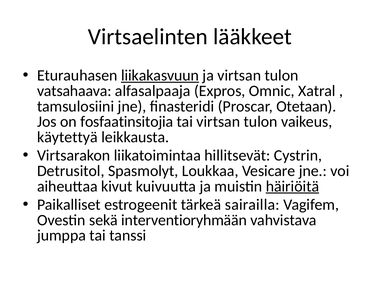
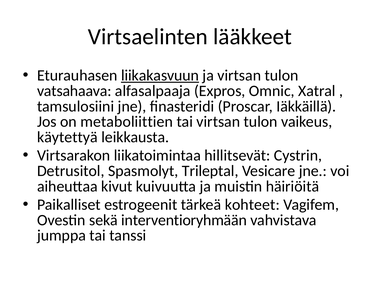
Otetaan: Otetaan -> Iäkkäillä (306, 106)
fosfaatinsitojia: fosfaatinsitojia -> metaboliittien (127, 122)
Loukkaa: Loukkaa -> Trileptal (210, 171)
häiriöitä underline: present -> none (292, 186)
sairailla: sairailla -> kohteet (252, 205)
